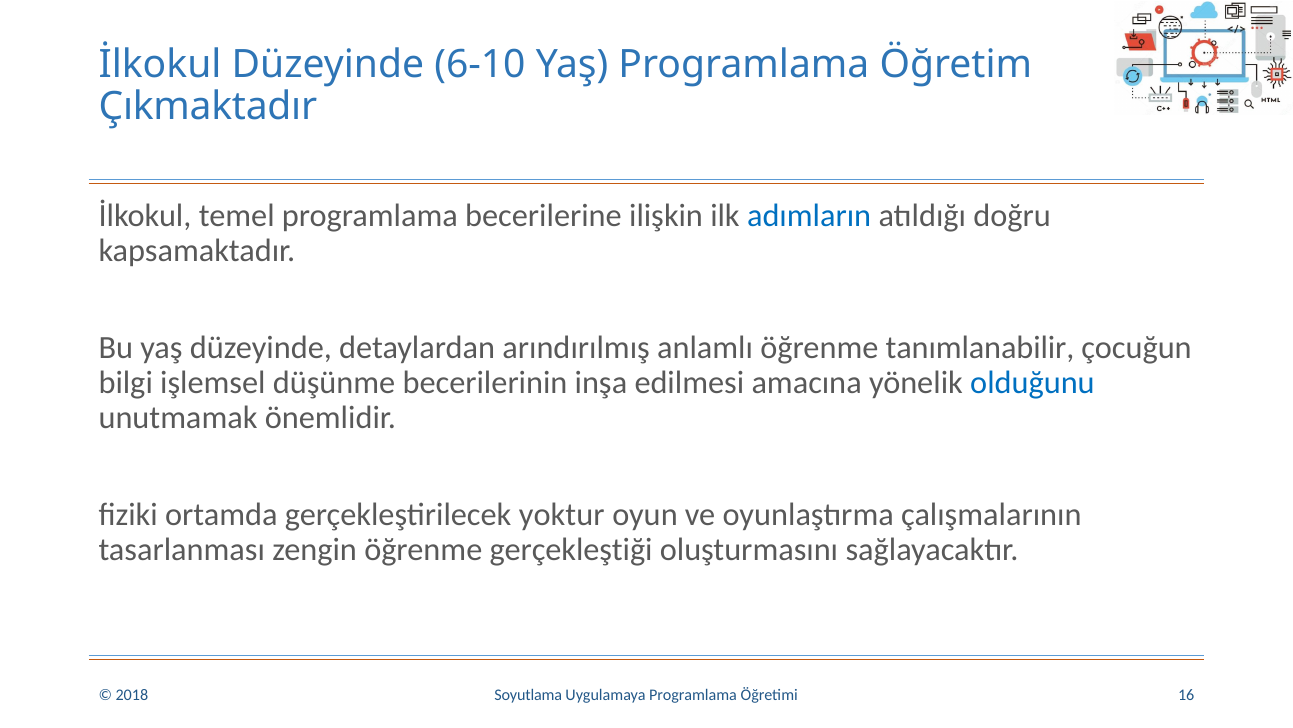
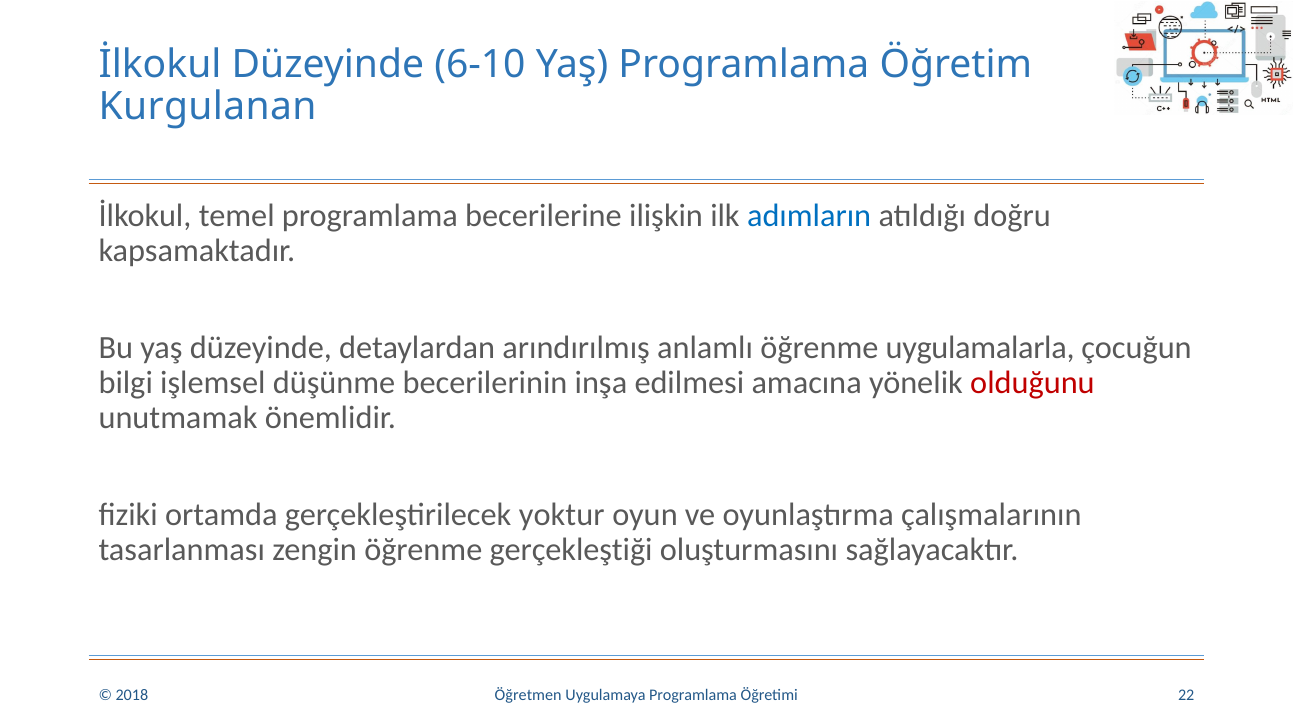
Çıkmaktadır: Çıkmaktadır -> Kurgulanan (208, 107)
tanımlanabilir: tanımlanabilir -> uygulamalarla (980, 347)
olduğunu colour: blue -> red (1032, 382)
Soyutlama: Soyutlama -> Öğretmen (528, 694)
16: 16 -> 22 (1186, 694)
